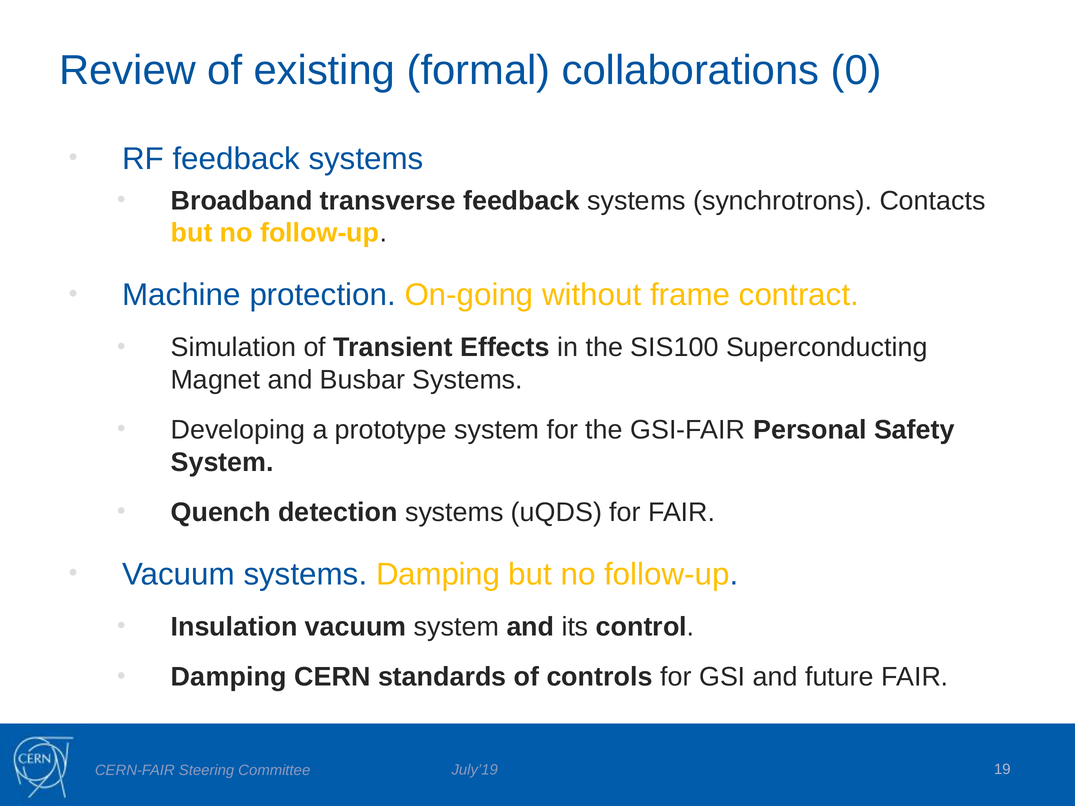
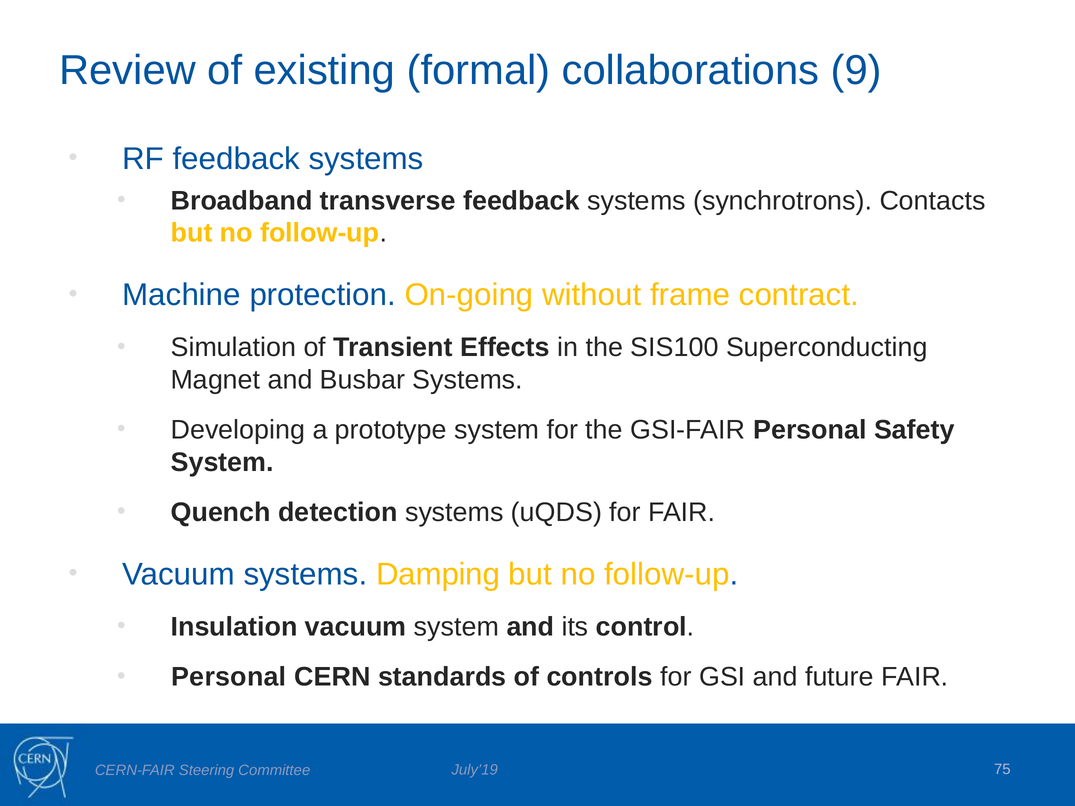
0: 0 -> 9 (856, 70)
Damping: Damping -> Personal (229, 677)
19: 19 -> 75 (1002, 770)
